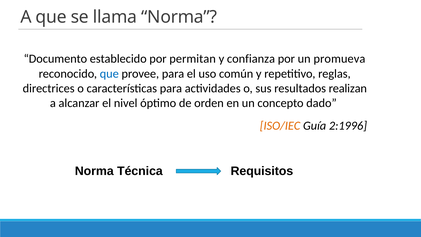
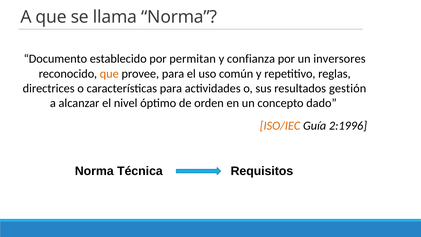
promueva: promueva -> inversores (339, 59)
que colour: blue -> orange (109, 74)
realizan: realizan -> gestión (348, 88)
